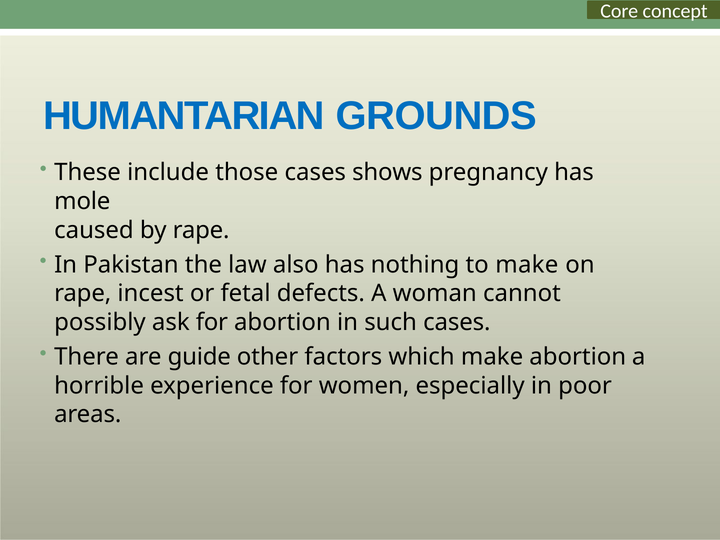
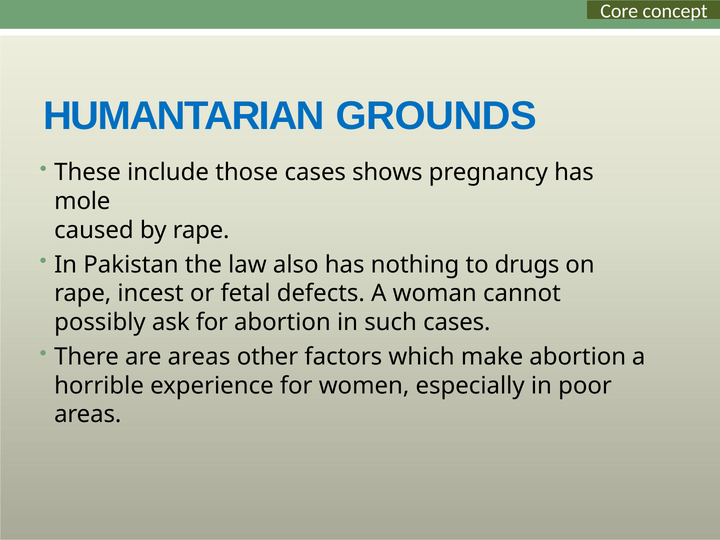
to make: make -> drugs (527, 265)
are guide: guide -> areas (199, 357)
